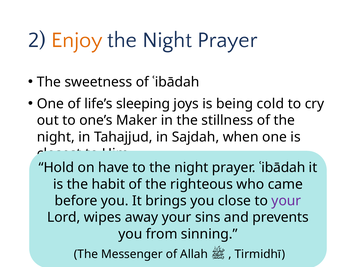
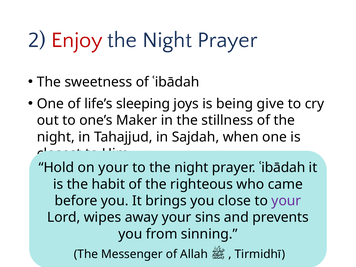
Enjoy colour: orange -> red (77, 40)
cold: cold -> give (270, 104)
on have: have -> your (113, 168)
